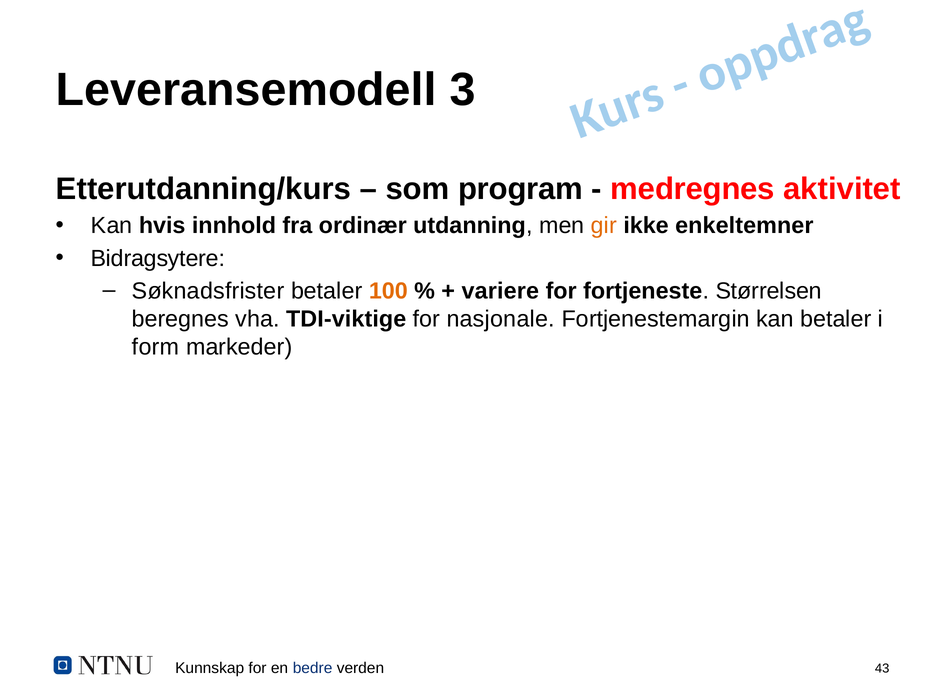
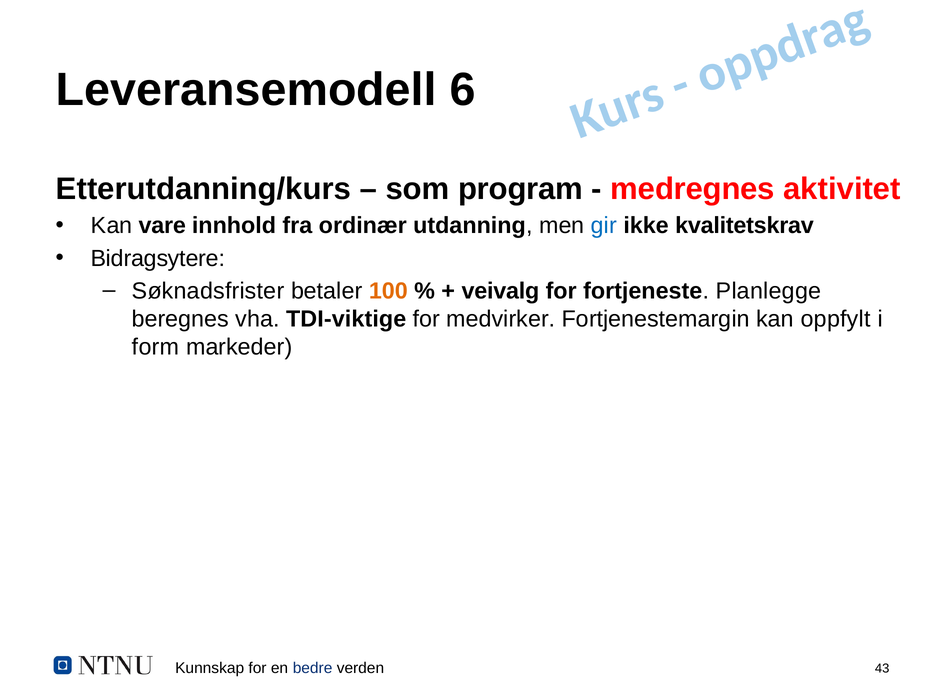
3: 3 -> 6 (463, 90)
hvis: hvis -> vare (162, 226)
gir colour: orange -> blue (604, 226)
enkeltemner: enkeltemner -> kvalitetskrav (744, 226)
variere: variere -> veivalg (500, 291)
Størrelsen: Størrelsen -> Planlegge (769, 291)
nasjonale: nasjonale -> medvirker (501, 319)
kan betaler: betaler -> oppfylt (836, 319)
